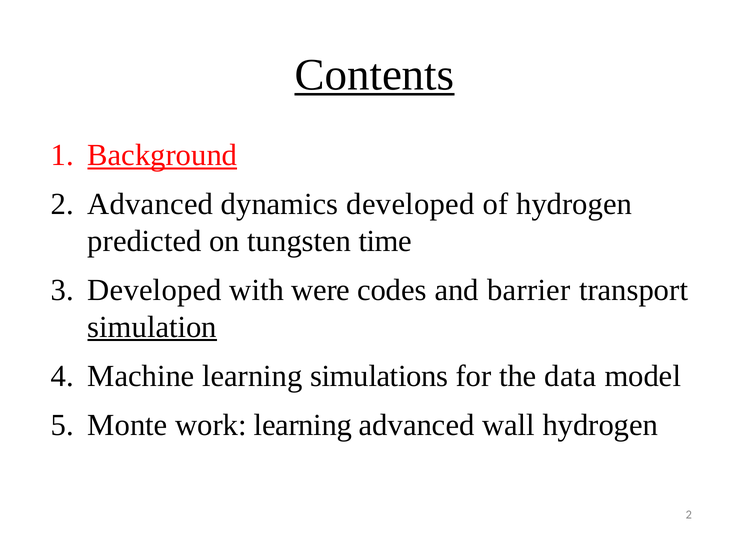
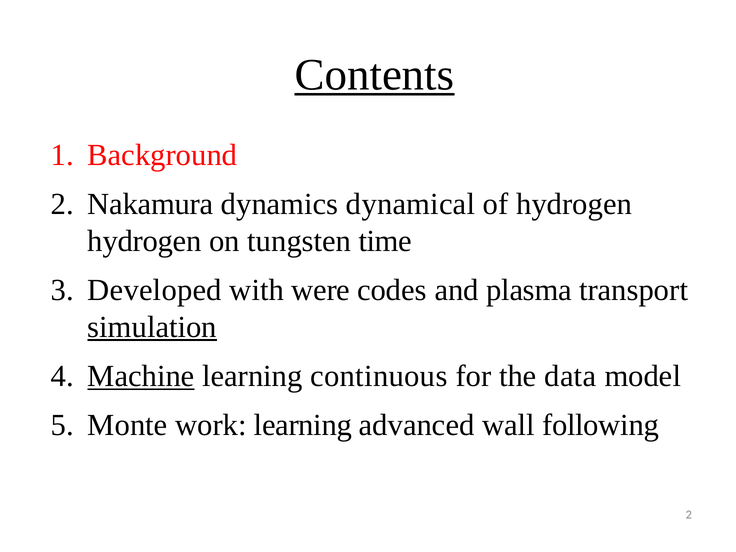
Background underline: present -> none (162, 155)
2 Advanced: Advanced -> Nakamura (151, 204)
dynamics developed: developed -> dynamical (411, 204)
predicted: predicted -> hydrogen (145, 241)
barrier: barrier -> plasma (529, 290)
Machine underline: none -> present (141, 376)
simulations: simulations -> continuous (379, 376)
wall hydrogen: hydrogen -> following (601, 425)
